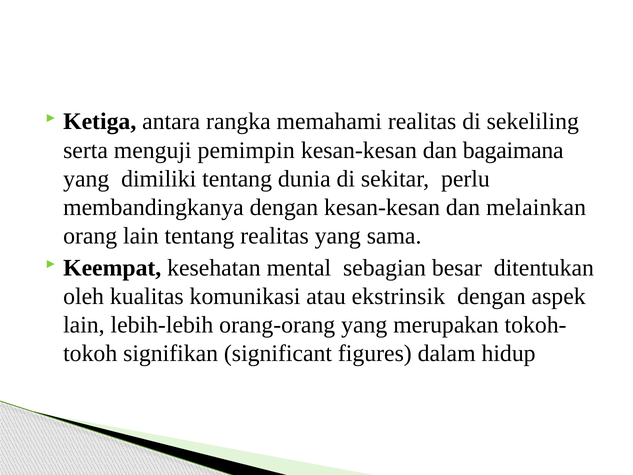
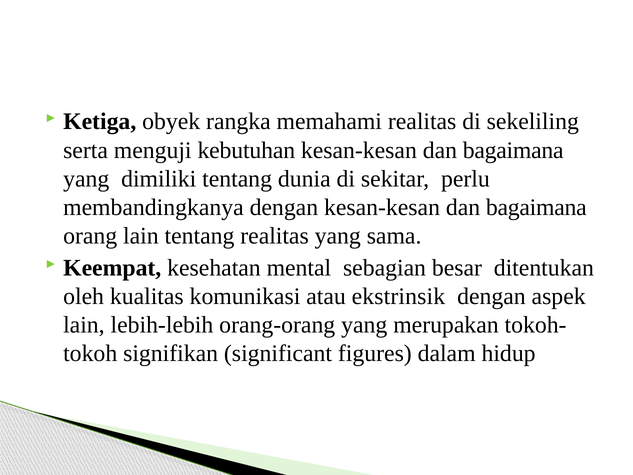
antara: antara -> obyek (171, 122)
pemimpin: pemimpin -> kebutuhan (246, 150)
dengan kesan-kesan dan melainkan: melainkan -> bagaimana (536, 207)
